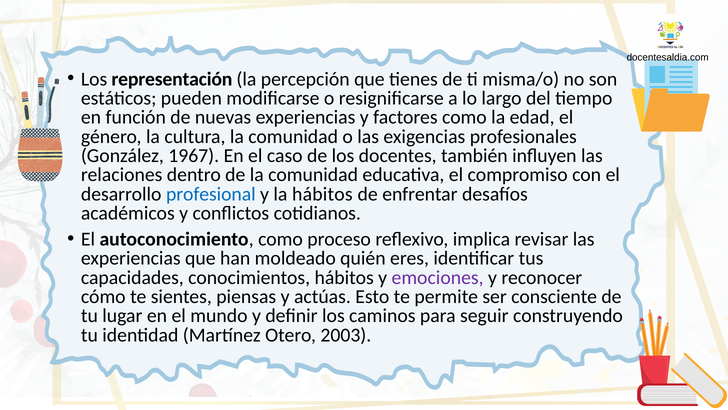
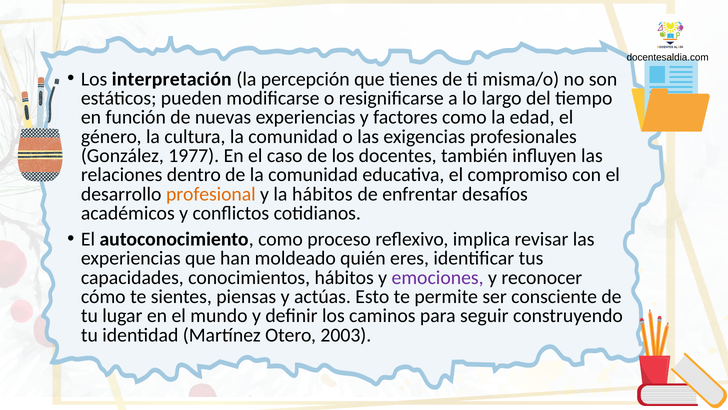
representación: representación -> interpretación (172, 79)
1967: 1967 -> 1977 (194, 156)
profesional colour: blue -> orange (211, 194)
